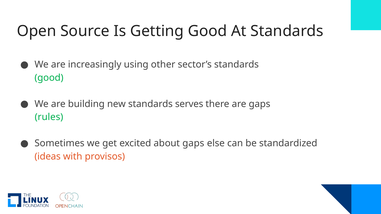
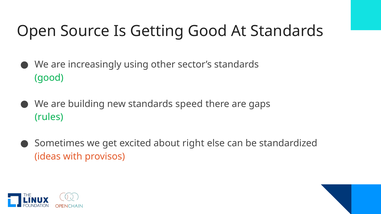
serves: serves -> speed (189, 104)
about gaps: gaps -> right (193, 144)
